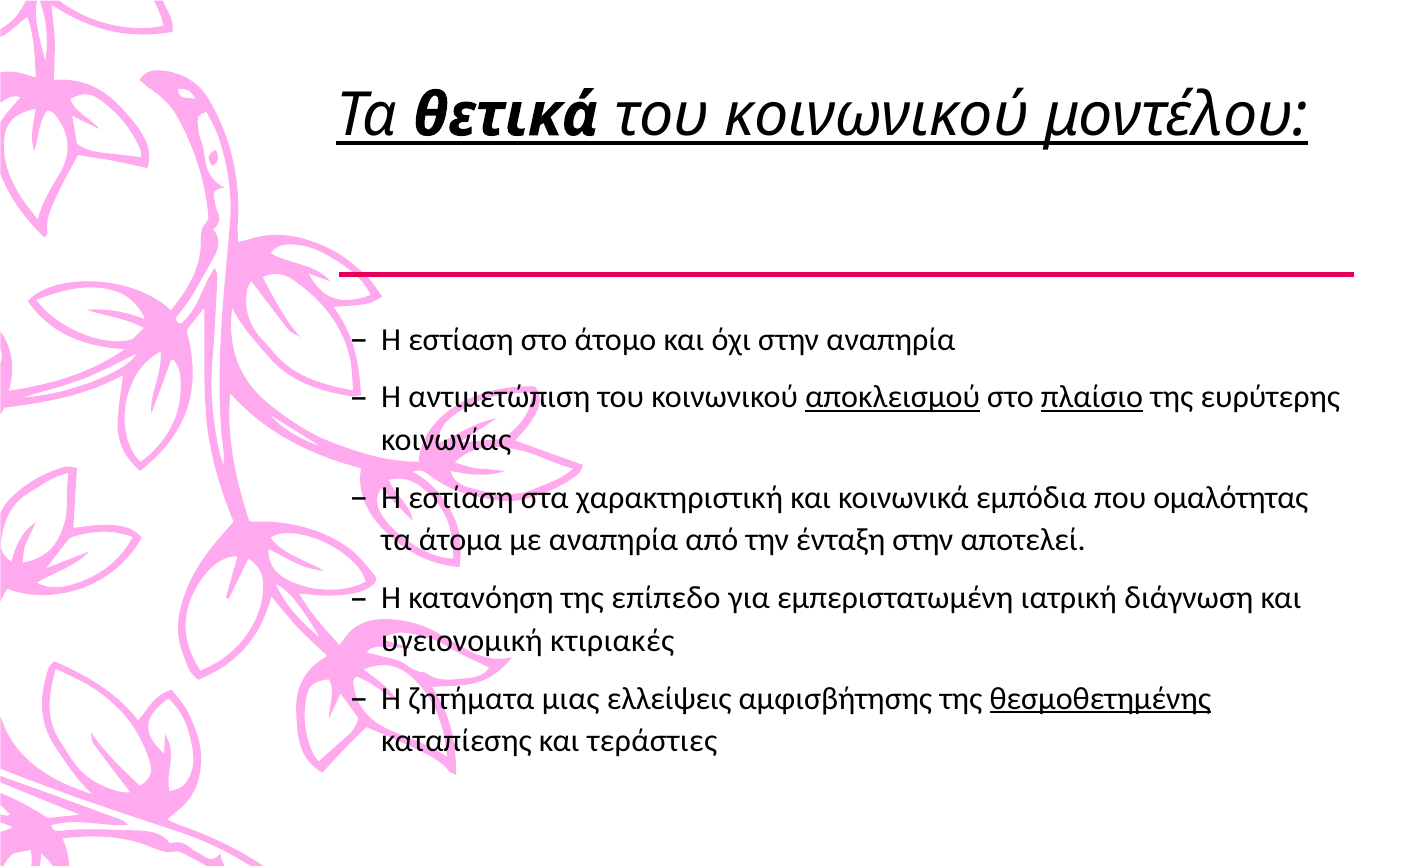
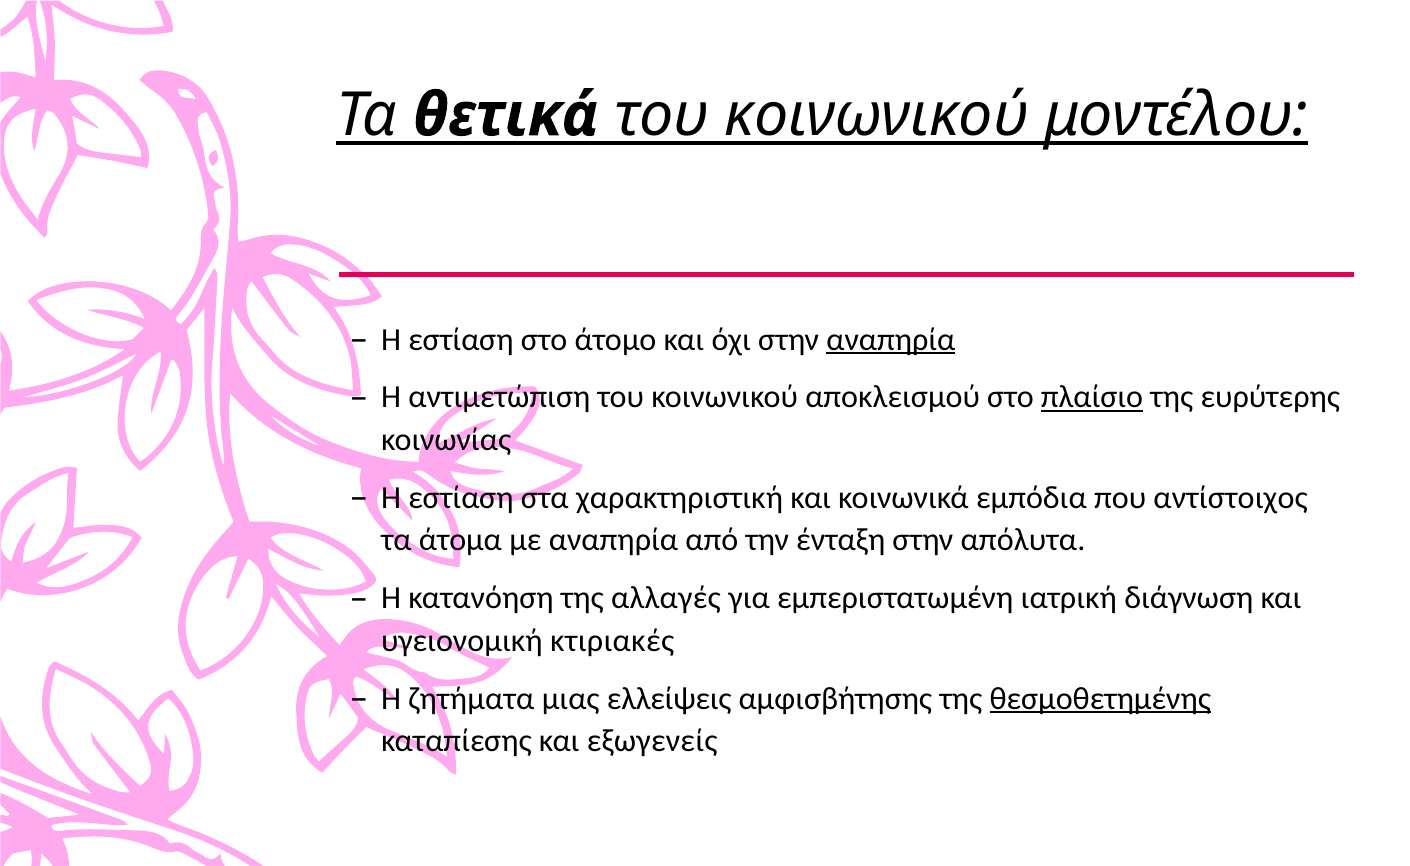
αναπηρία underline: none -> present (891, 340)
αποκλεισμού underline: present -> none (893, 397)
ομαλότητας: ομαλότητας -> αντίστοιχος (1231, 498)
αποτελεί: αποτελεί -> απόλυτα (1023, 541)
επίπεδο: επίπεδο -> αλλαγές (666, 598)
τεράστιες: τεράστιες -> εξωγενείς (652, 742)
